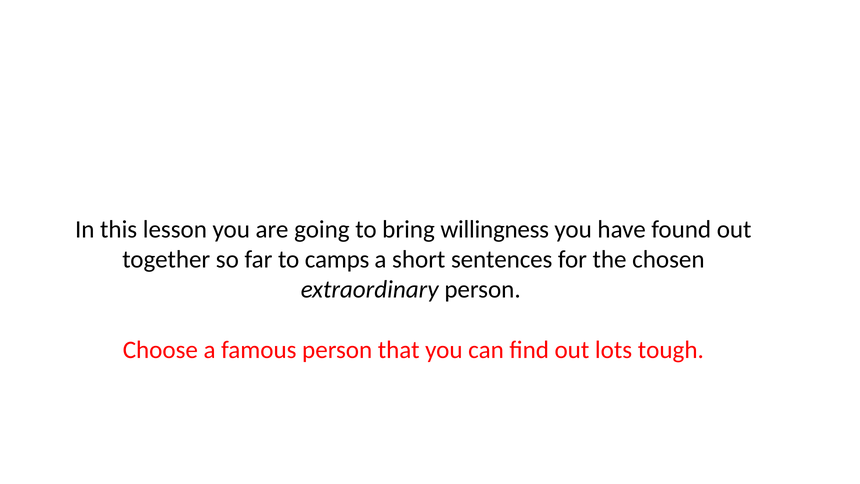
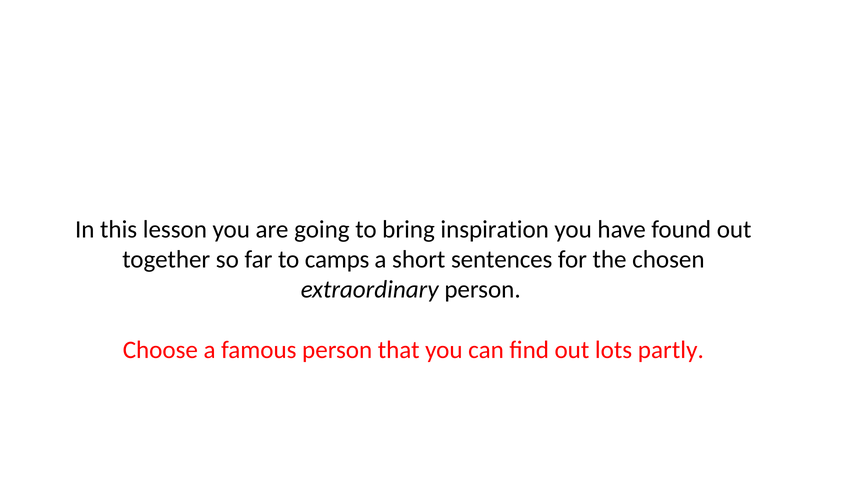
willingness: willingness -> inspiration (495, 229)
tough: tough -> partly (671, 350)
